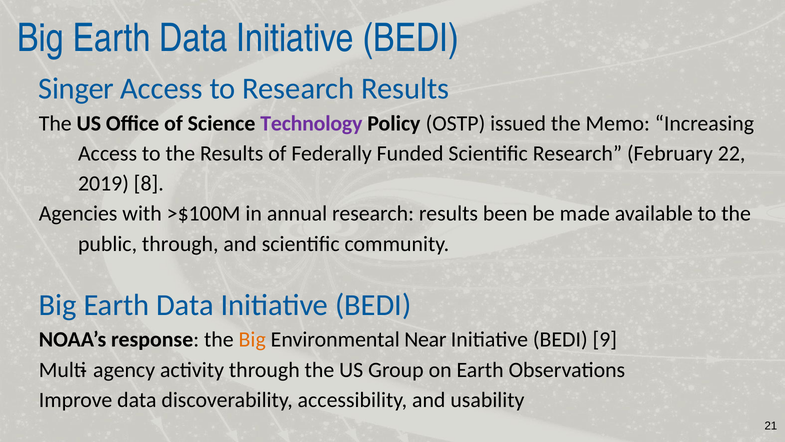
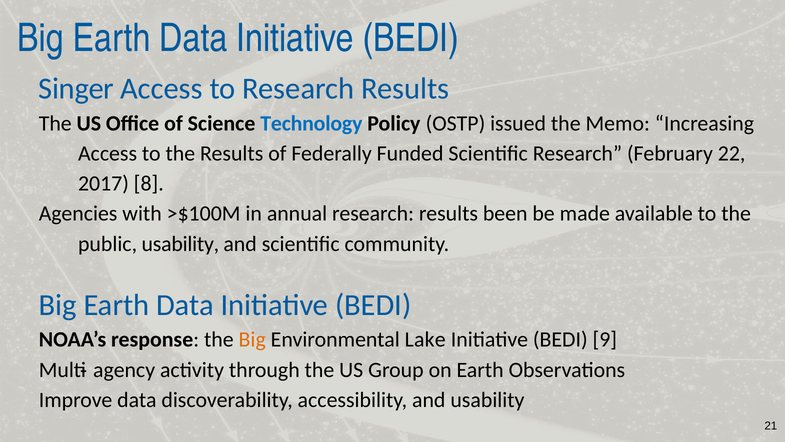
Technology colour: purple -> blue (311, 123)
2019: 2019 -> 2017 (103, 183)
public through: through -> usability (180, 244)
Near: Near -> Lake (425, 339)
